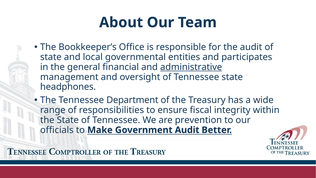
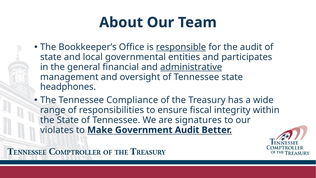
responsible underline: none -> present (181, 47)
Department: Department -> Compliance (132, 100)
prevention: prevention -> signatures (198, 120)
officials: officials -> violates (57, 130)
